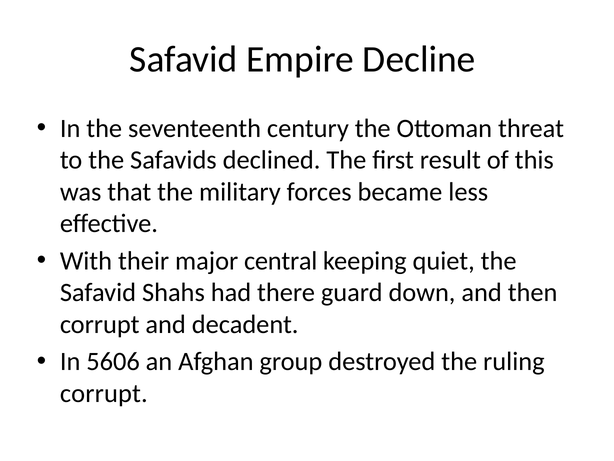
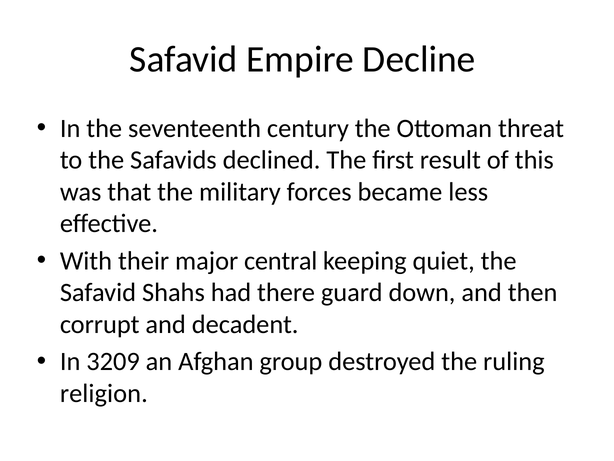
5606: 5606 -> 3209 (113, 361)
corrupt: corrupt -> religion (104, 393)
